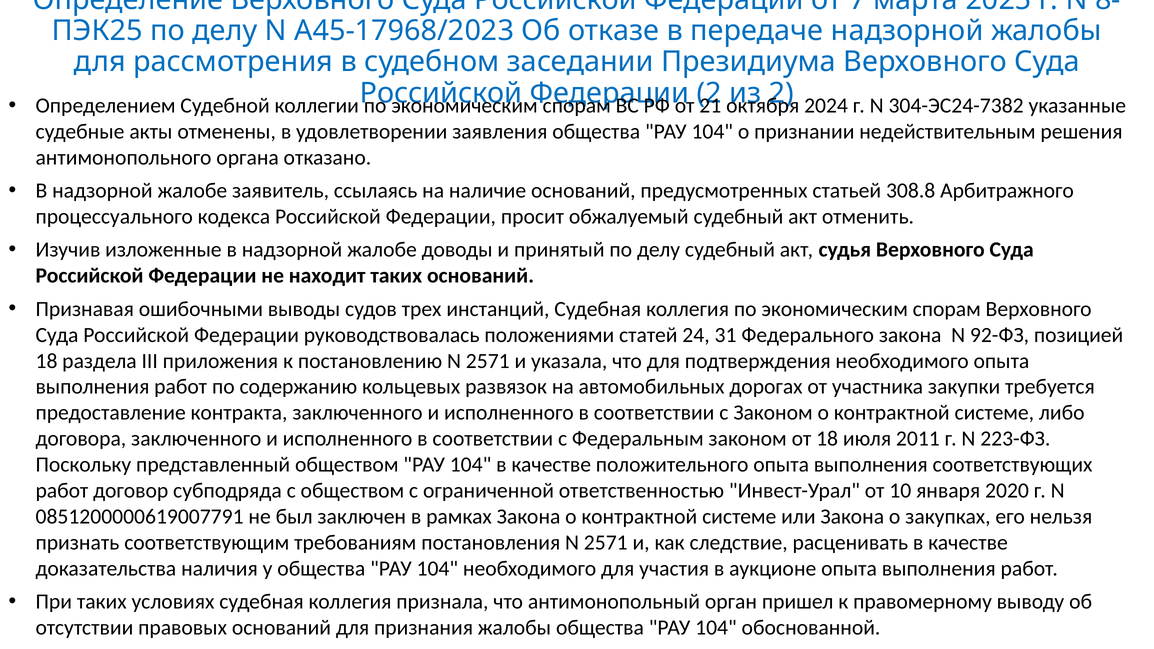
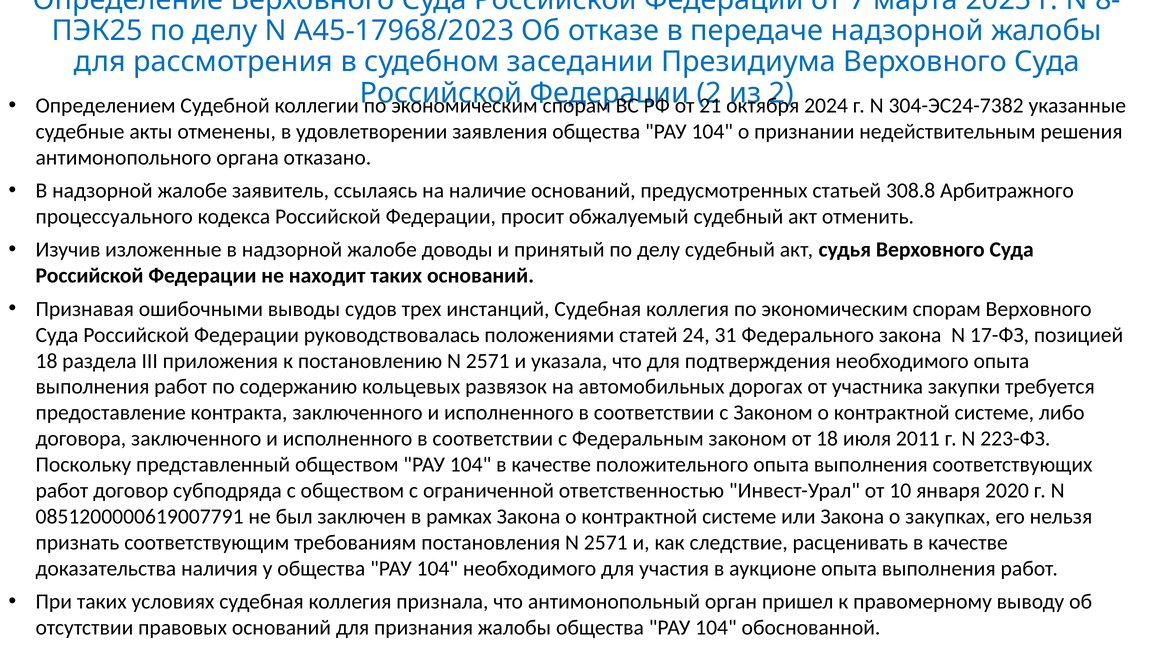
92-ФЗ: 92-ФЗ -> 17-ФЗ (1000, 335)
